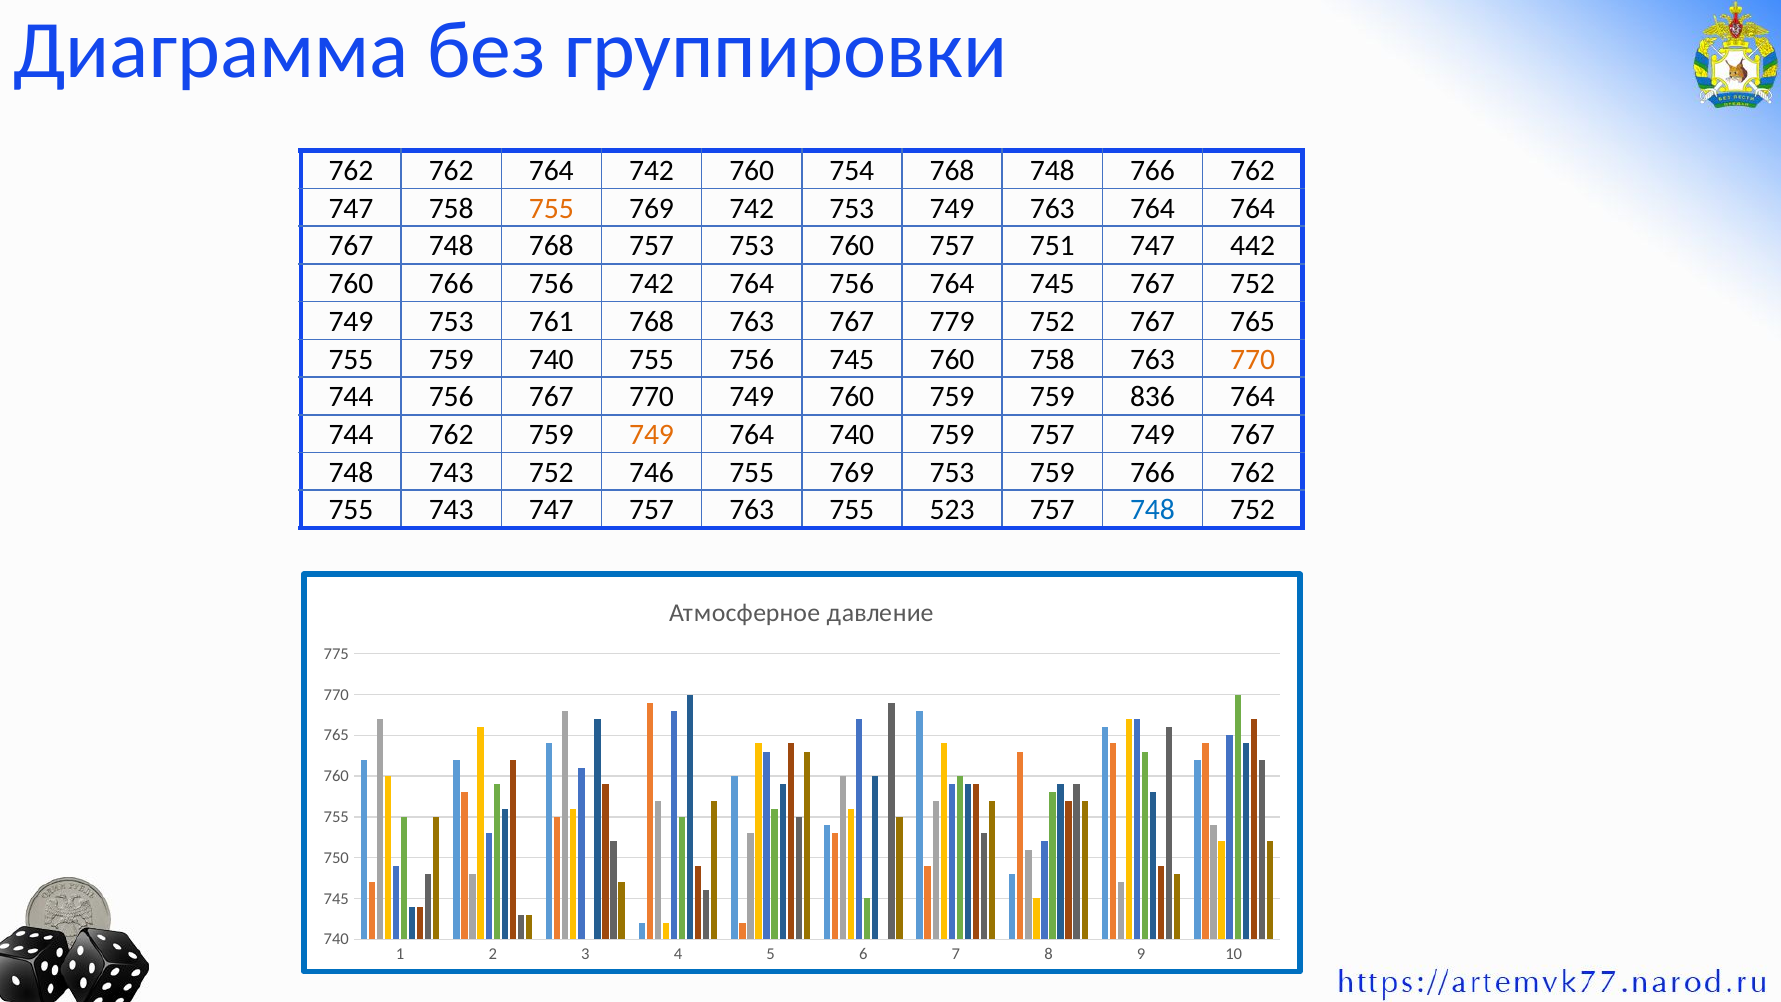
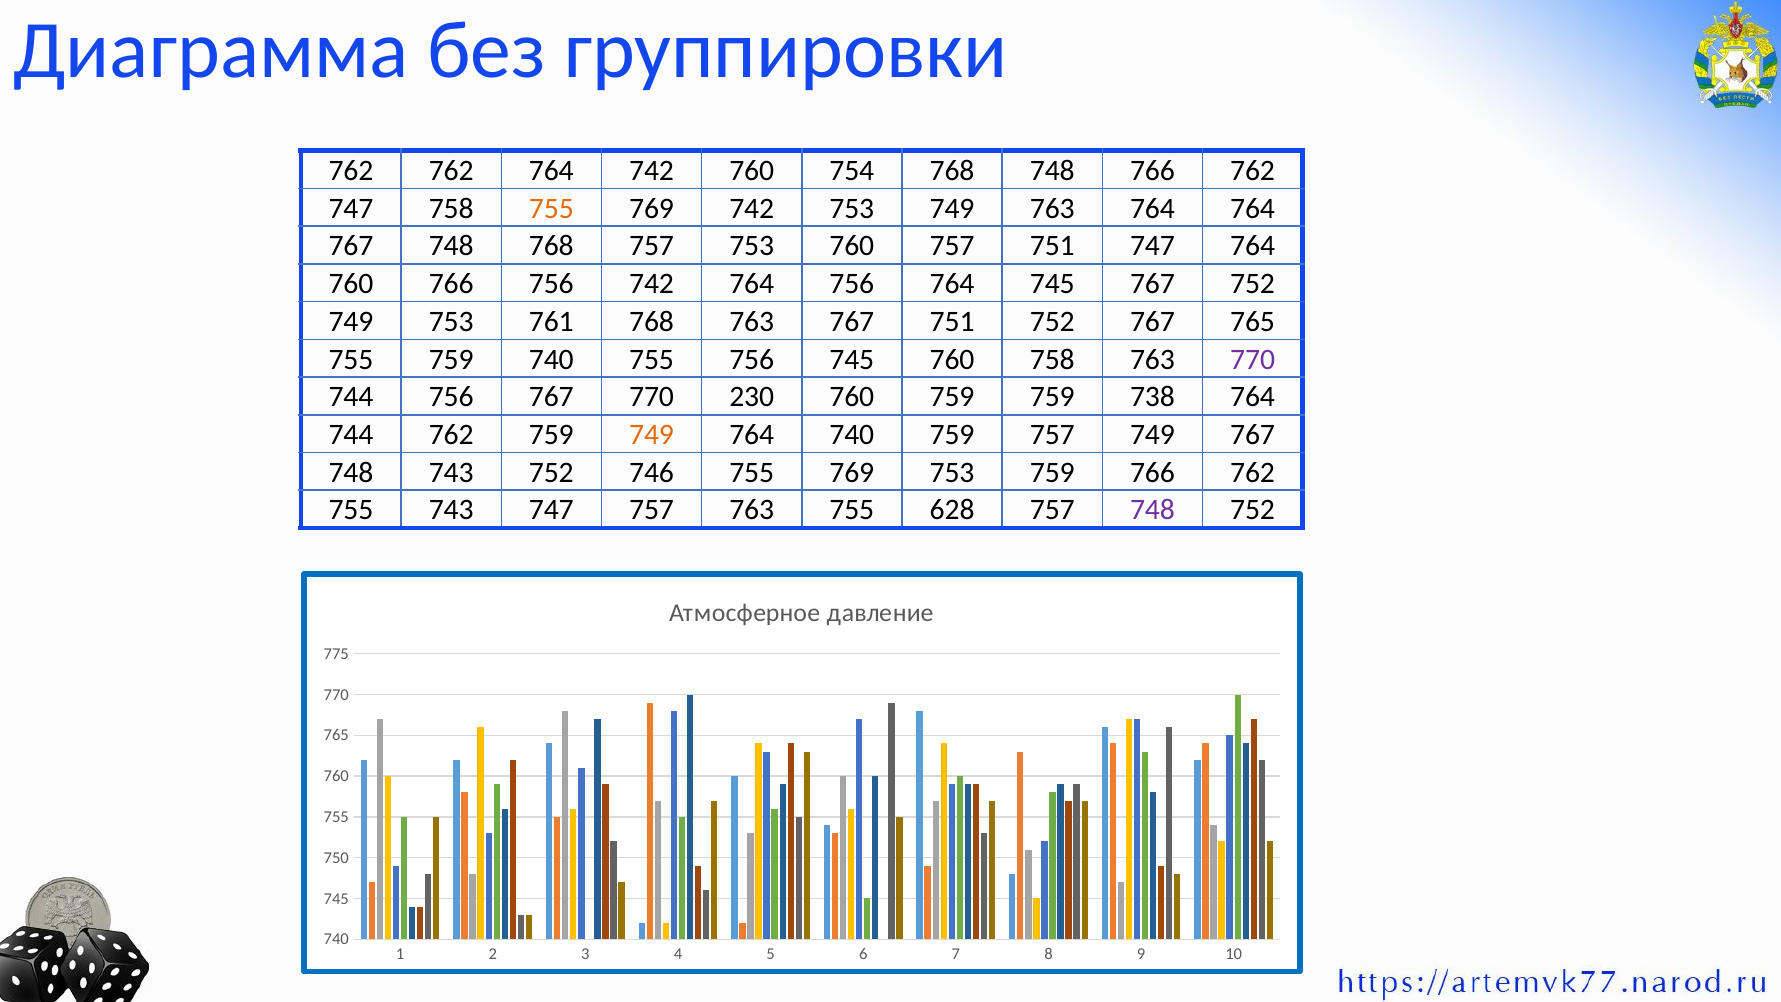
747 442: 442 -> 764 (1253, 246)
767 779: 779 -> 751 (952, 322)
770 colour: orange -> purple (1253, 359)
770 749: 749 -> 230 (752, 397)
836: 836 -> 738 (1152, 397)
523: 523 -> 628 (952, 510)
748 colour: blue -> purple (1152, 510)
